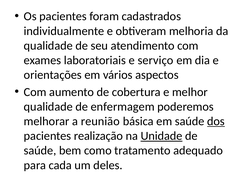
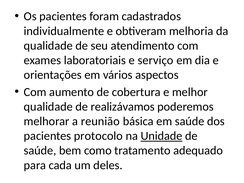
enfermagem: enfermagem -> realizávamos (123, 107)
dos underline: present -> none (216, 121)
realização: realização -> protocolo (98, 136)
